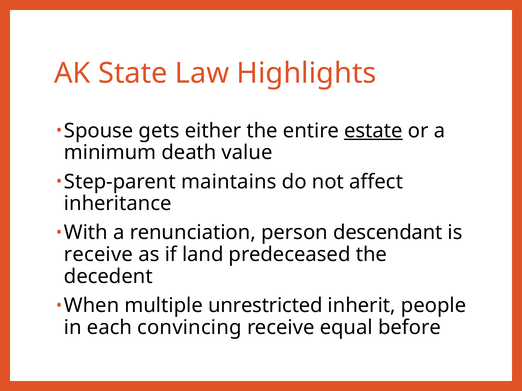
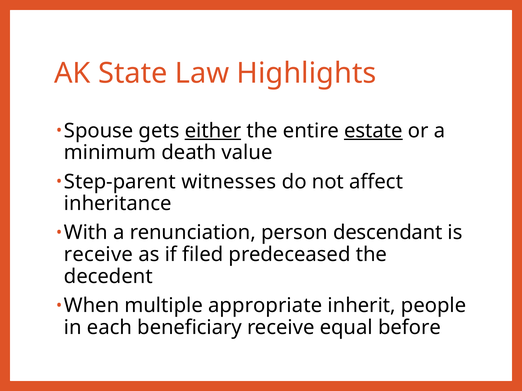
either underline: none -> present (213, 131)
maintains: maintains -> witnesses (229, 182)
land: land -> filed (203, 255)
unrestricted: unrestricted -> appropriate (265, 306)
convincing: convincing -> beneficiary (190, 328)
